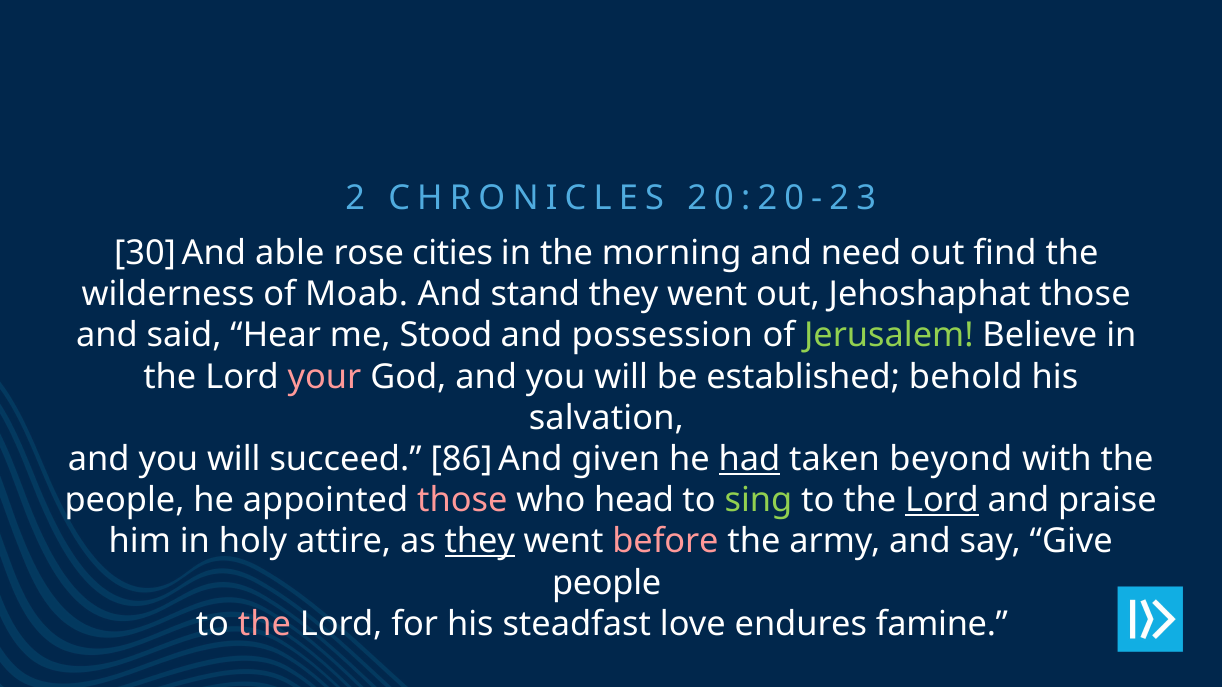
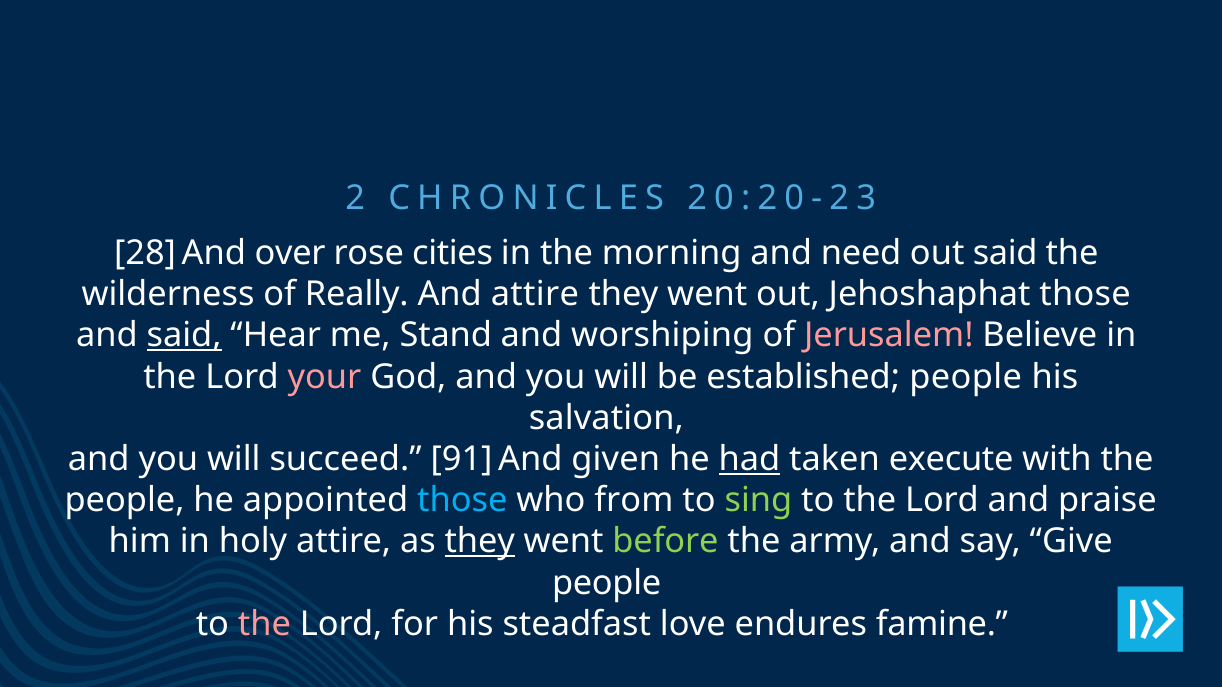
30: 30 -> 28 (145, 253)
able: able -> over (290, 253)
out find: find -> said (1005, 253)
Moab: Moab -> Really (357, 294)
And stand: stand -> attire (535, 294)
said underline: none -> present (184, 336)
Stood: Stood -> Stand (446, 336)
possession: possession -> worshiping (662, 336)
Jerusalem colour: light green -> pink (889, 336)
established behold: behold -> people (966, 377)
86: 86 -> 91 (462, 459)
beyond: beyond -> execute (951, 459)
those colour: pink -> light blue (462, 501)
head: head -> from (634, 501)
Lord underline: present -> none (942, 501)
before colour: pink -> light green (666, 542)
